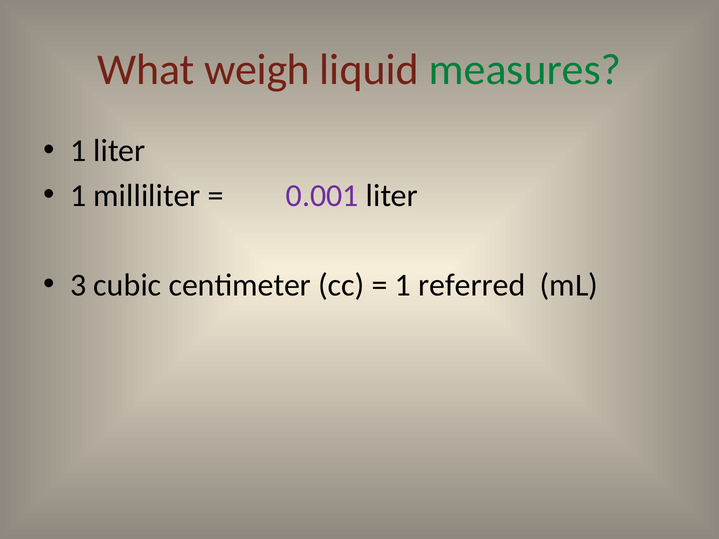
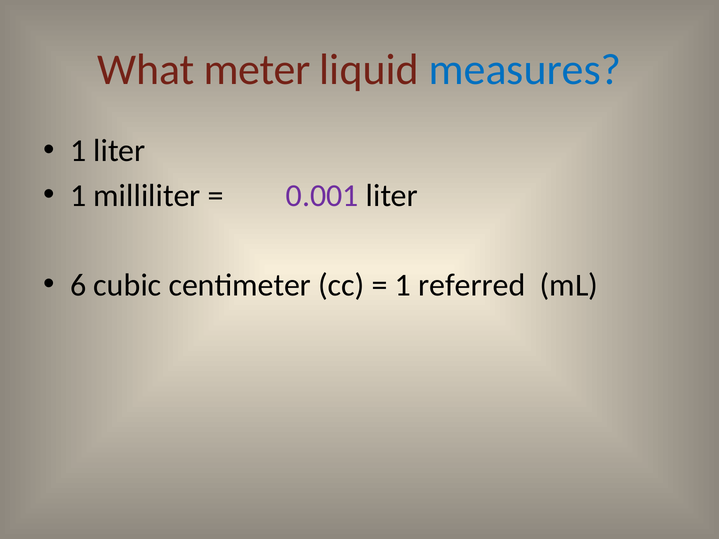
weigh: weigh -> meter (257, 70)
measures colour: green -> blue (525, 70)
3: 3 -> 6 (78, 285)
